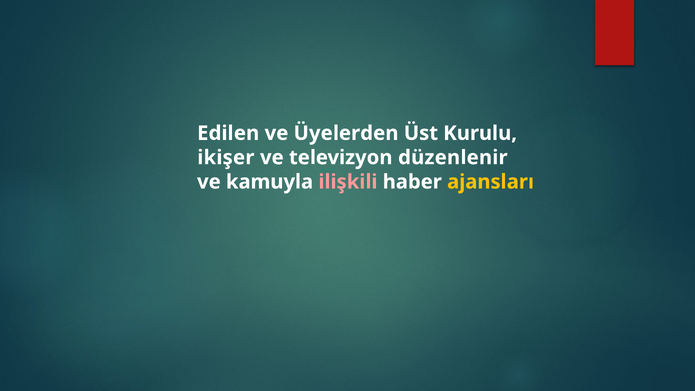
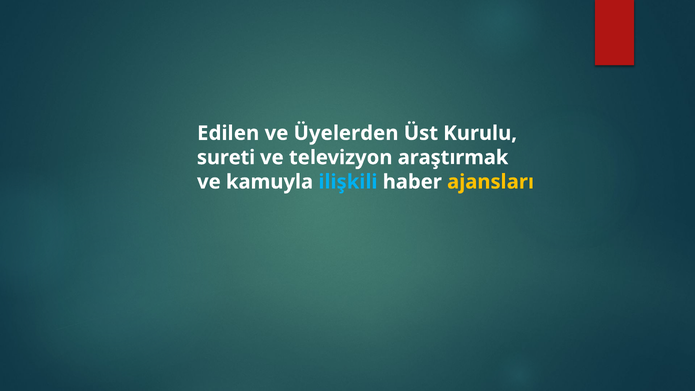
ikişer: ikişer -> sureti (226, 158)
düzenlenir: düzenlenir -> araştırmak (453, 158)
ilişkili colour: pink -> light blue (348, 182)
